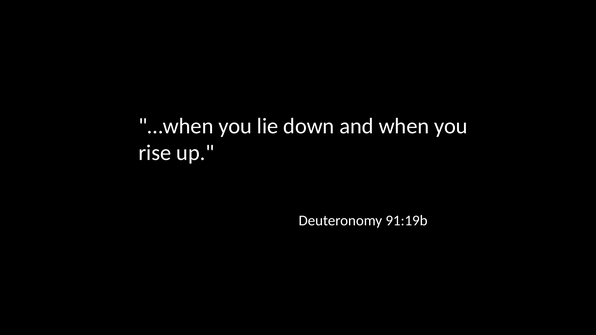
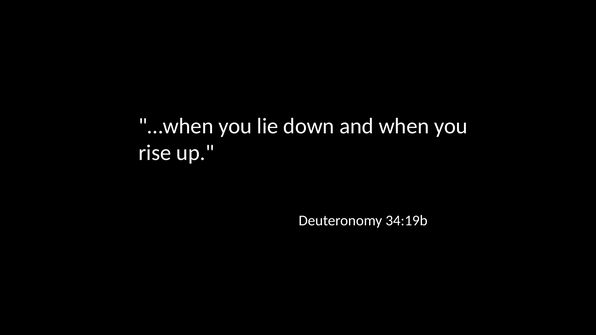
91:19b: 91:19b -> 34:19b (407, 221)
